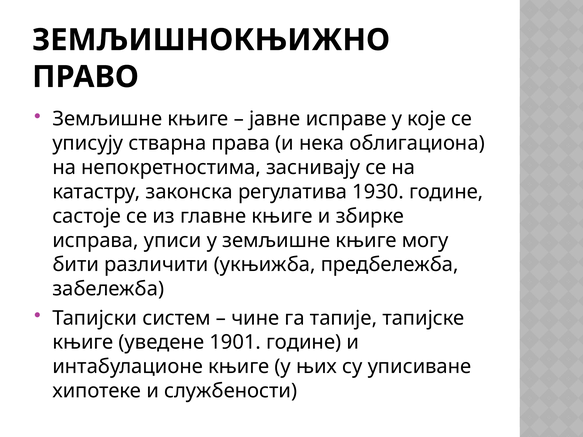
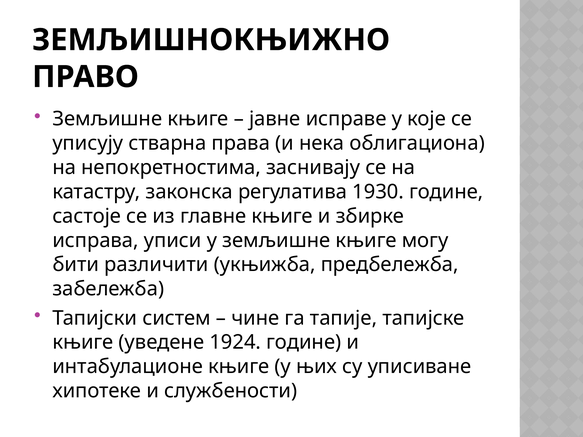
1901: 1901 -> 1924 (235, 342)
